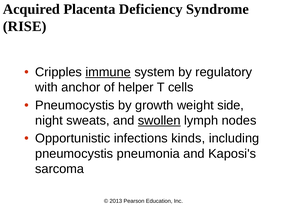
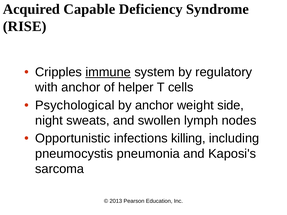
Placenta: Placenta -> Capable (89, 9)
Pneumocystis: Pneumocystis -> Psychological (75, 105)
by growth: growth -> anchor (154, 105)
swollen underline: present -> none (159, 121)
kinds: kinds -> killing (188, 139)
